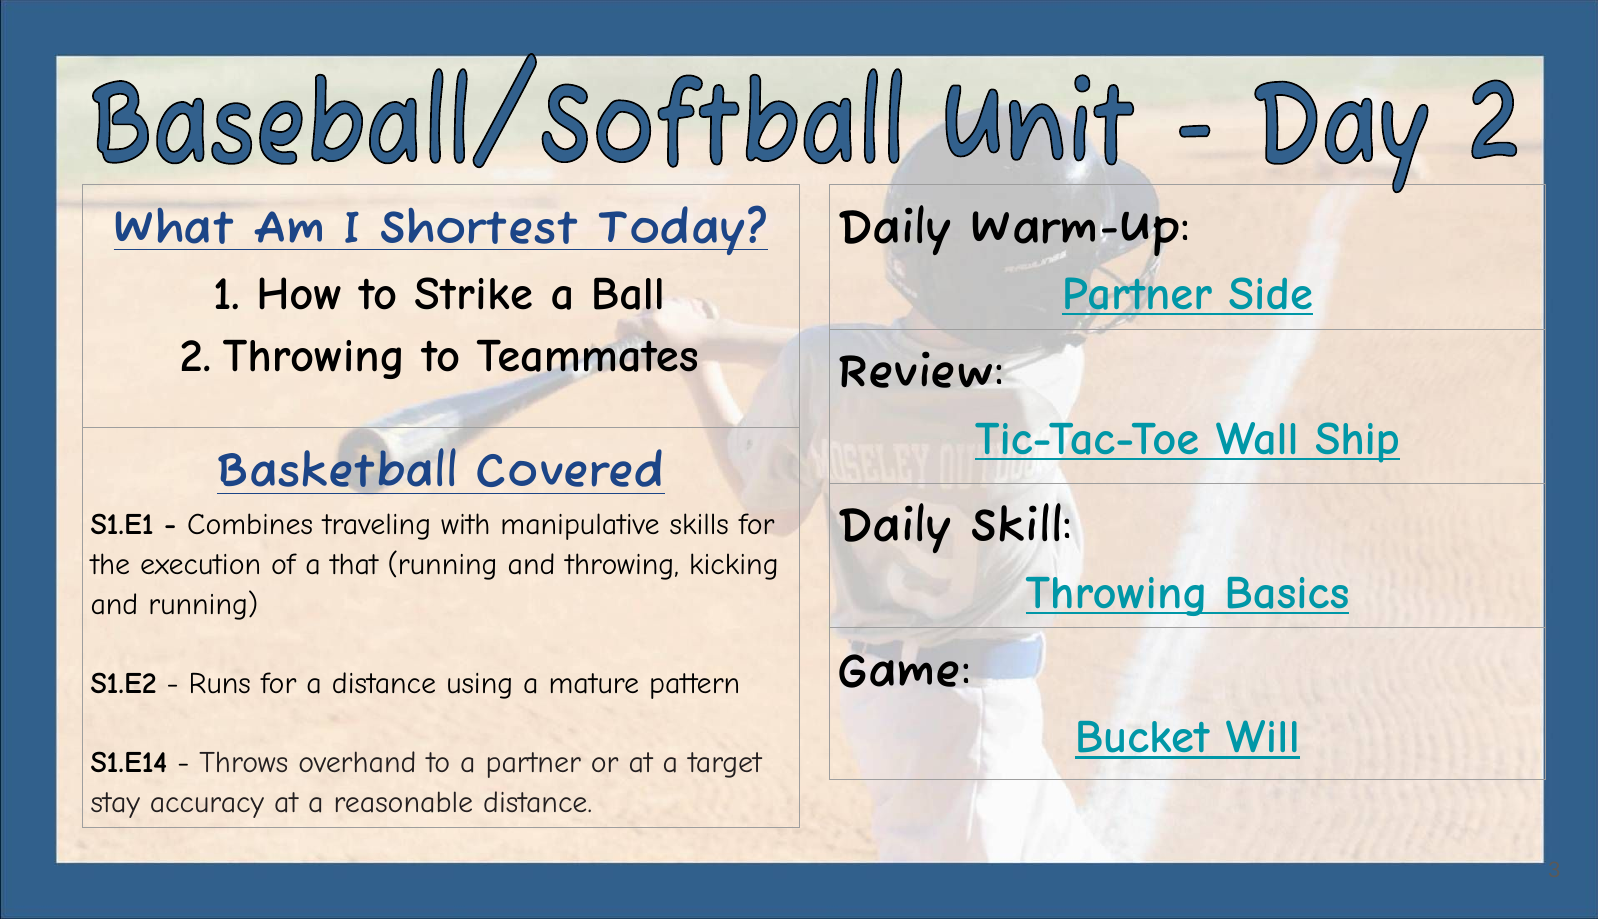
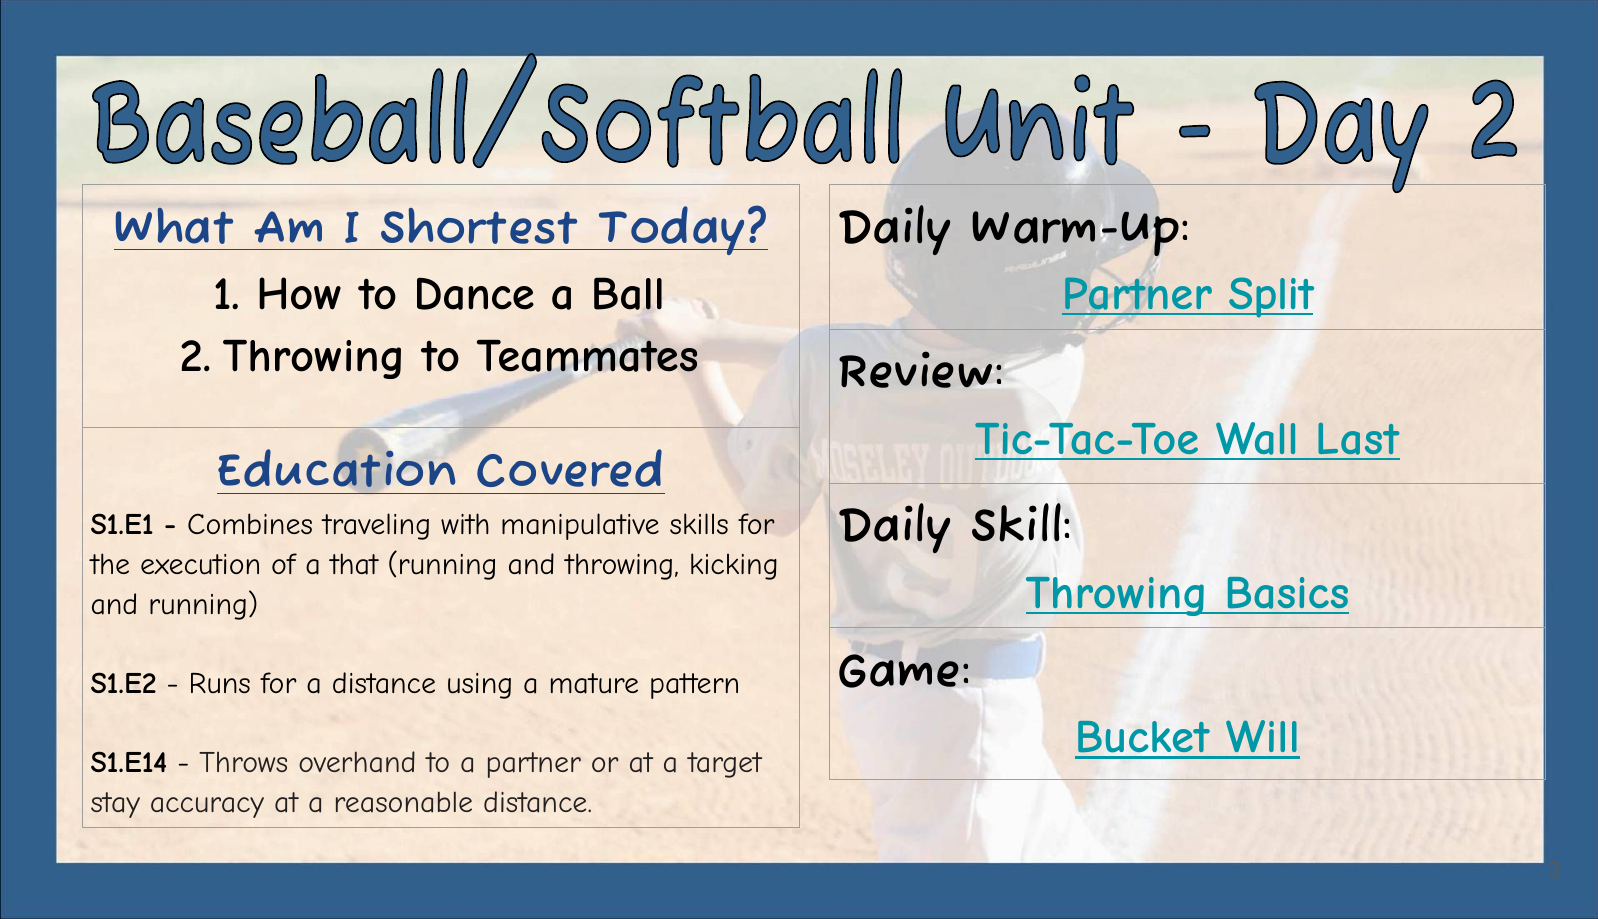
Strike: Strike -> Dance (474, 294)
Side: Side -> Split (1271, 294)
Ship: Ship -> Last (1357, 439)
Basketball: Basketball -> Education (337, 471)
